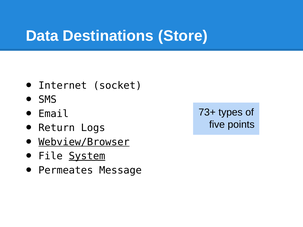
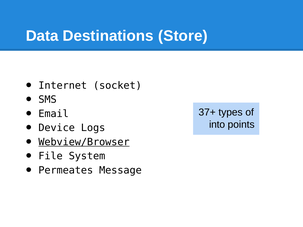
73+: 73+ -> 37+ (207, 112)
Return: Return -> Device (57, 128)
five: five -> into (217, 125)
System underline: present -> none (87, 156)
